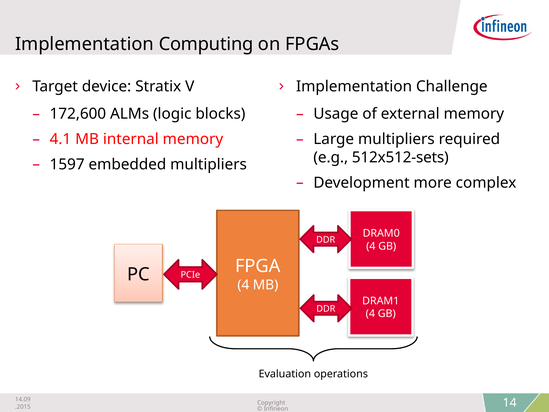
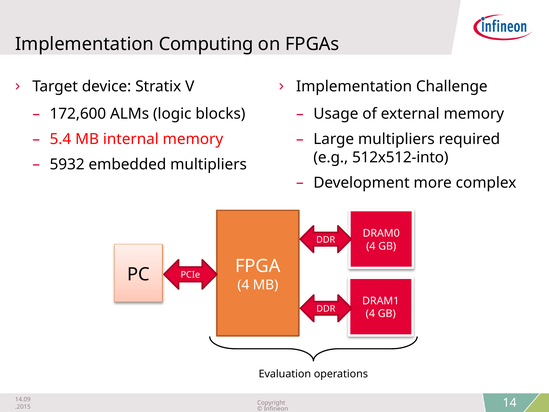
4.1: 4.1 -> 5.4 (60, 139)
512x512-sets: 512x512-sets -> 512x512-into (400, 157)
1597: 1597 -> 5932 (67, 164)
